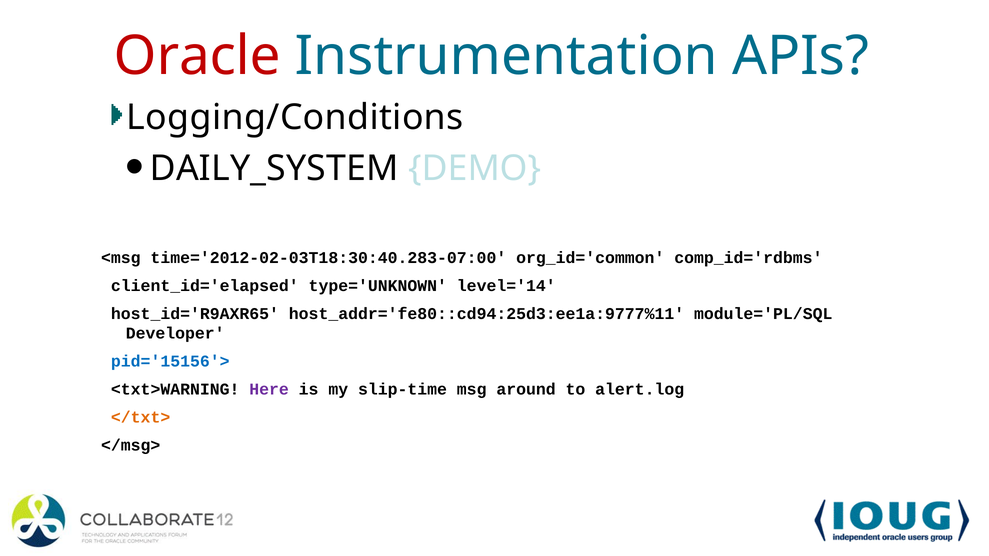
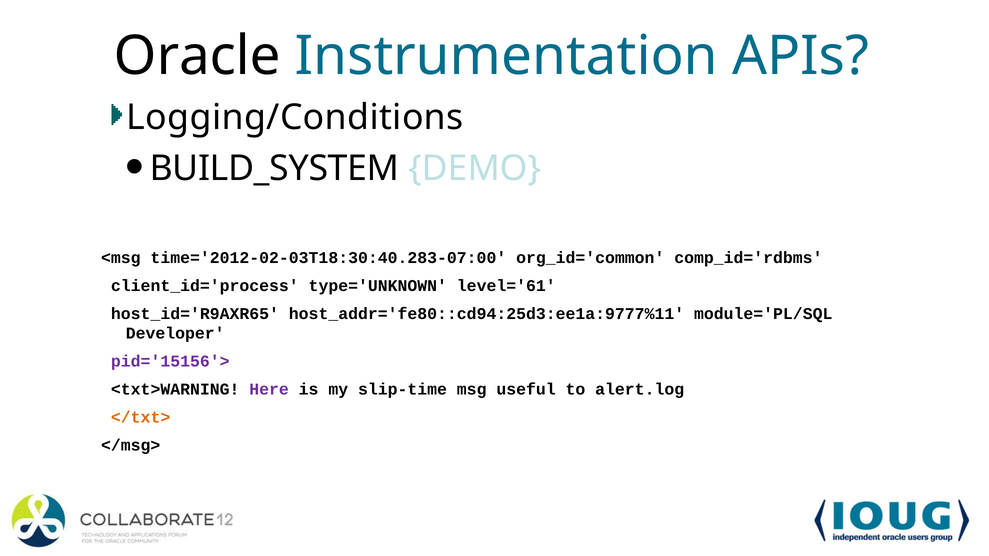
Oracle colour: red -> black (197, 56)
DAILY_SYSTEM: DAILY_SYSTEM -> BUILD_SYSTEM (274, 168)
client_id='elapsed: client_id='elapsed -> client_id='process (205, 286)
level='14: level='14 -> level='61 (506, 286)
pid='15156'> colour: blue -> purple (170, 362)
around: around -> useful (526, 390)
